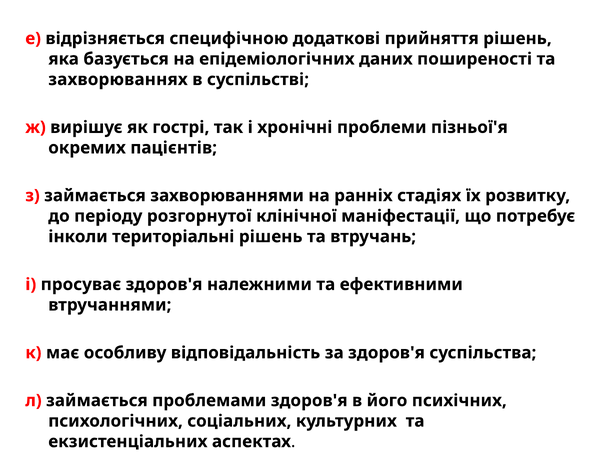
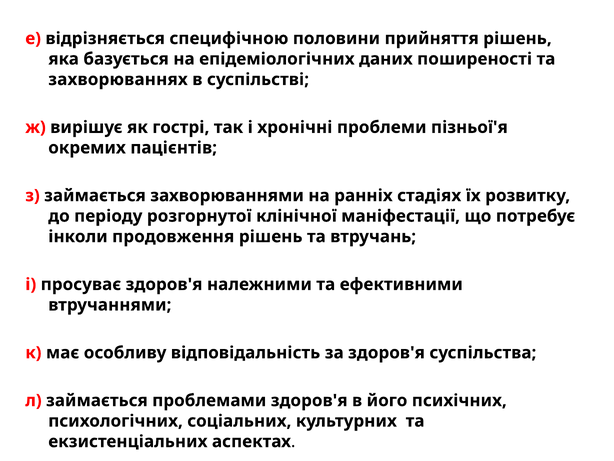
додаткові: додаткові -> половини (336, 38)
територіальні: територіальні -> продовження (173, 236)
